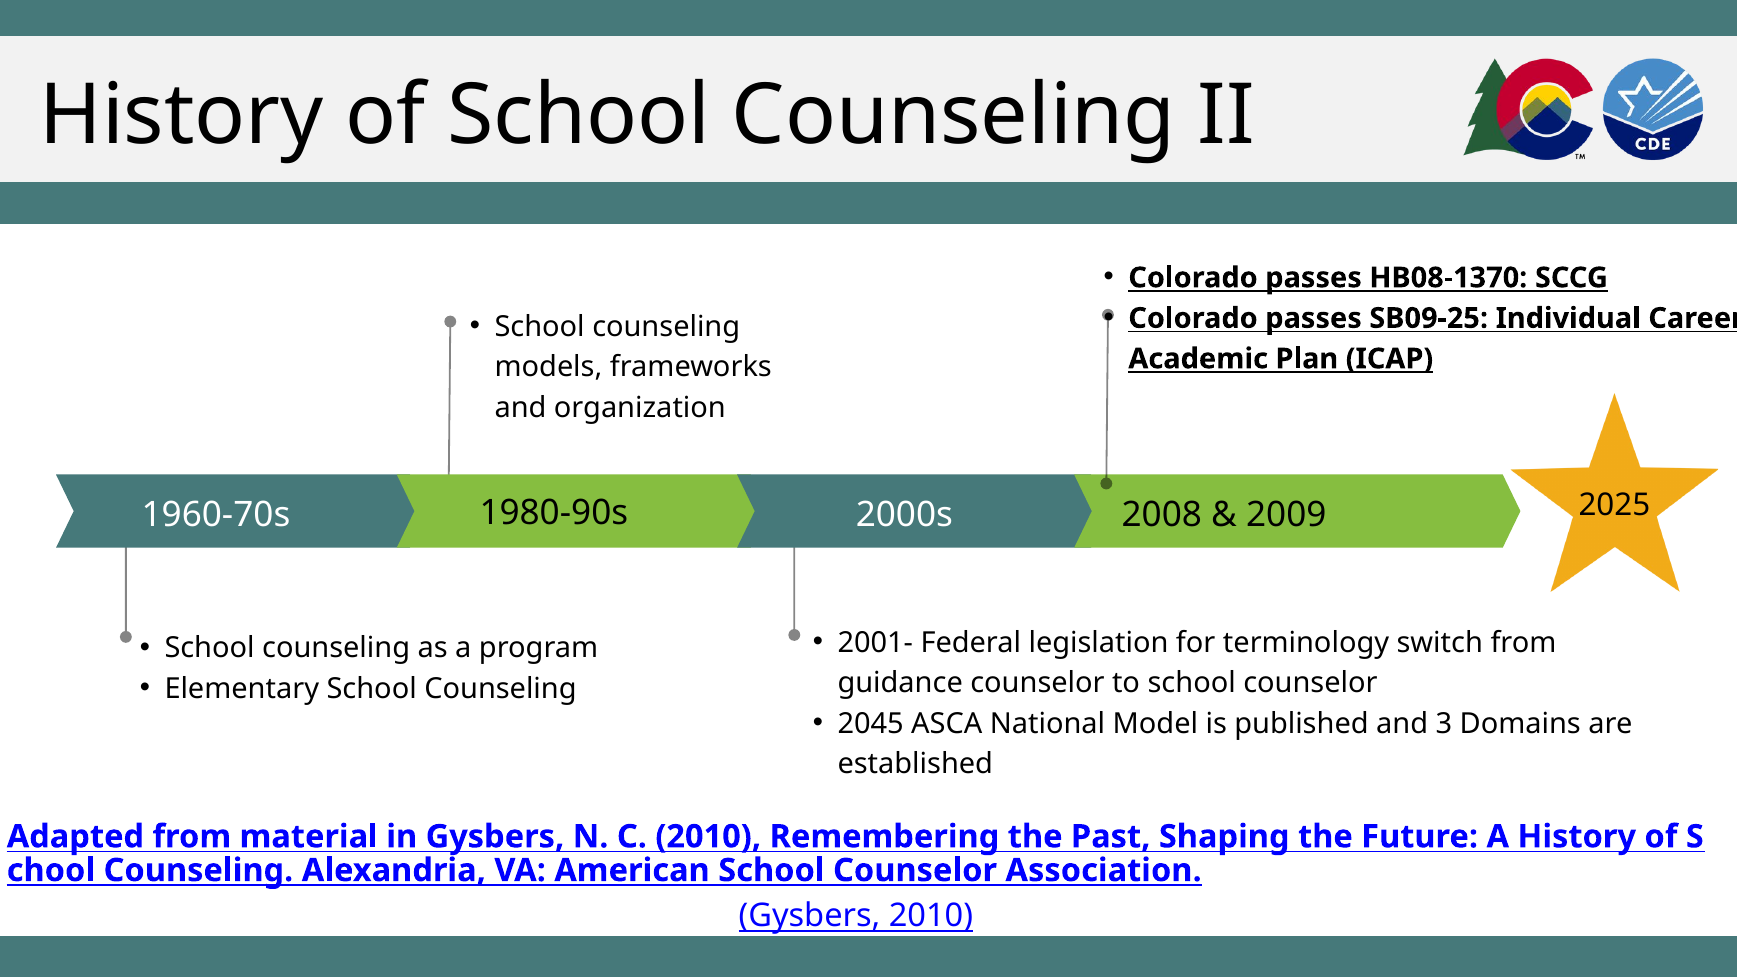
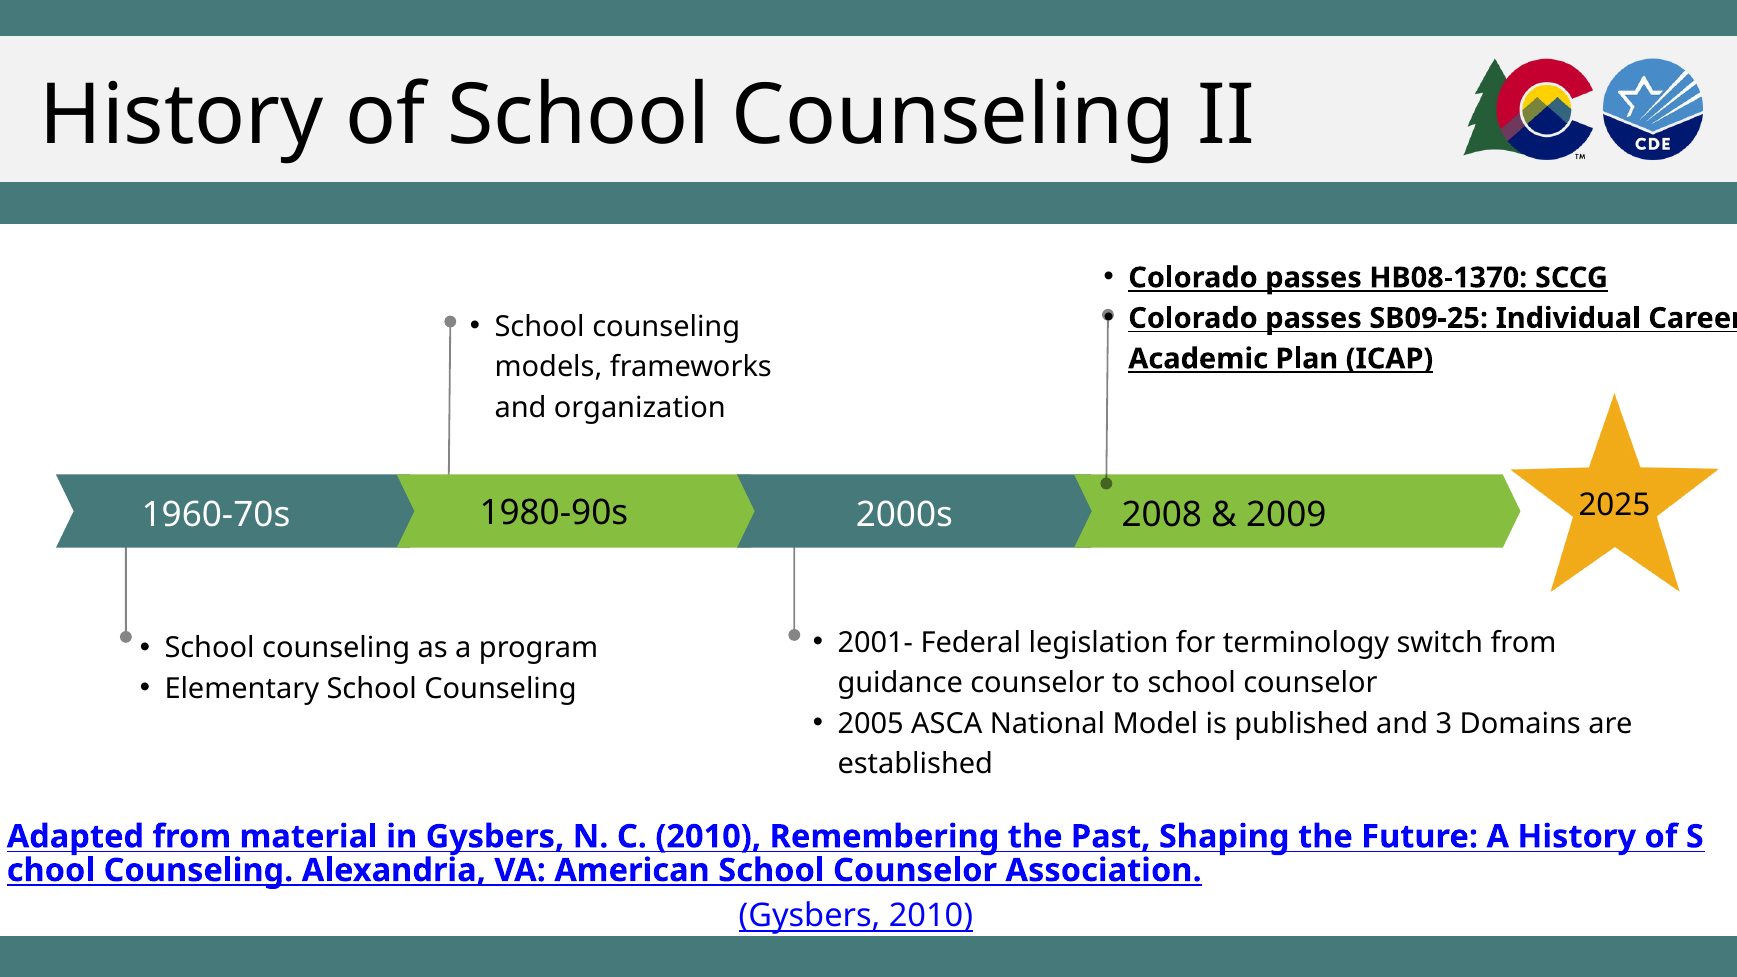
2045: 2045 -> 2005 (871, 724)
